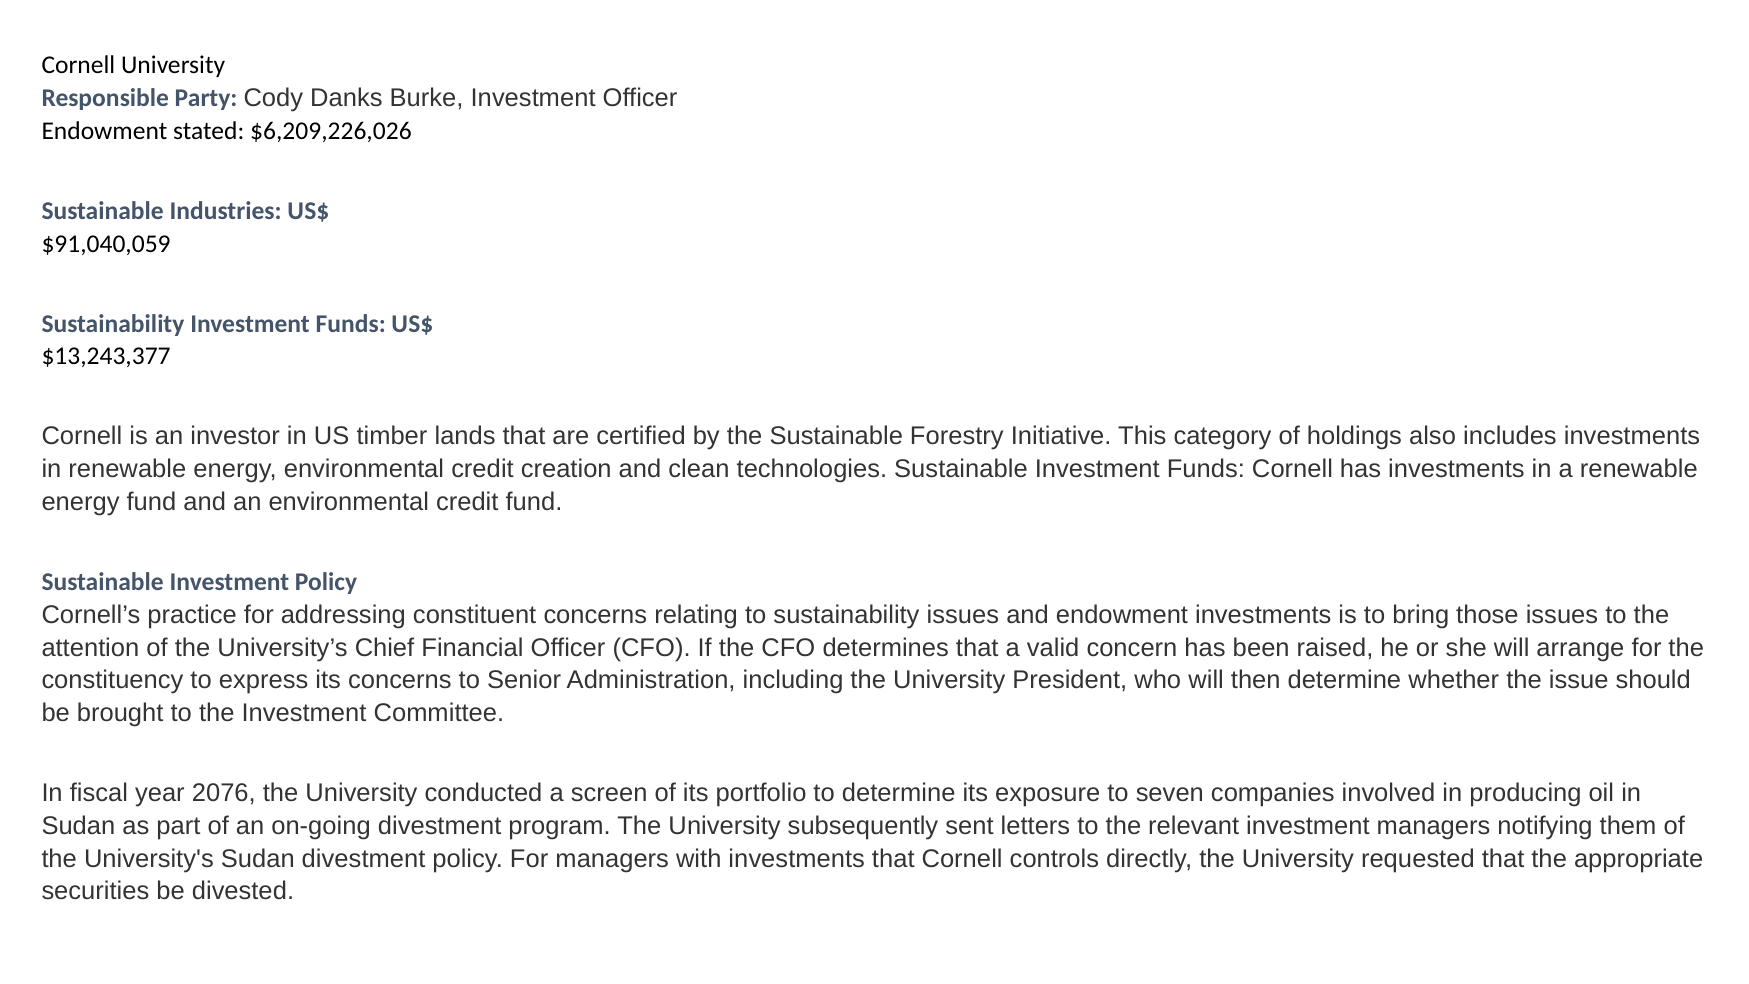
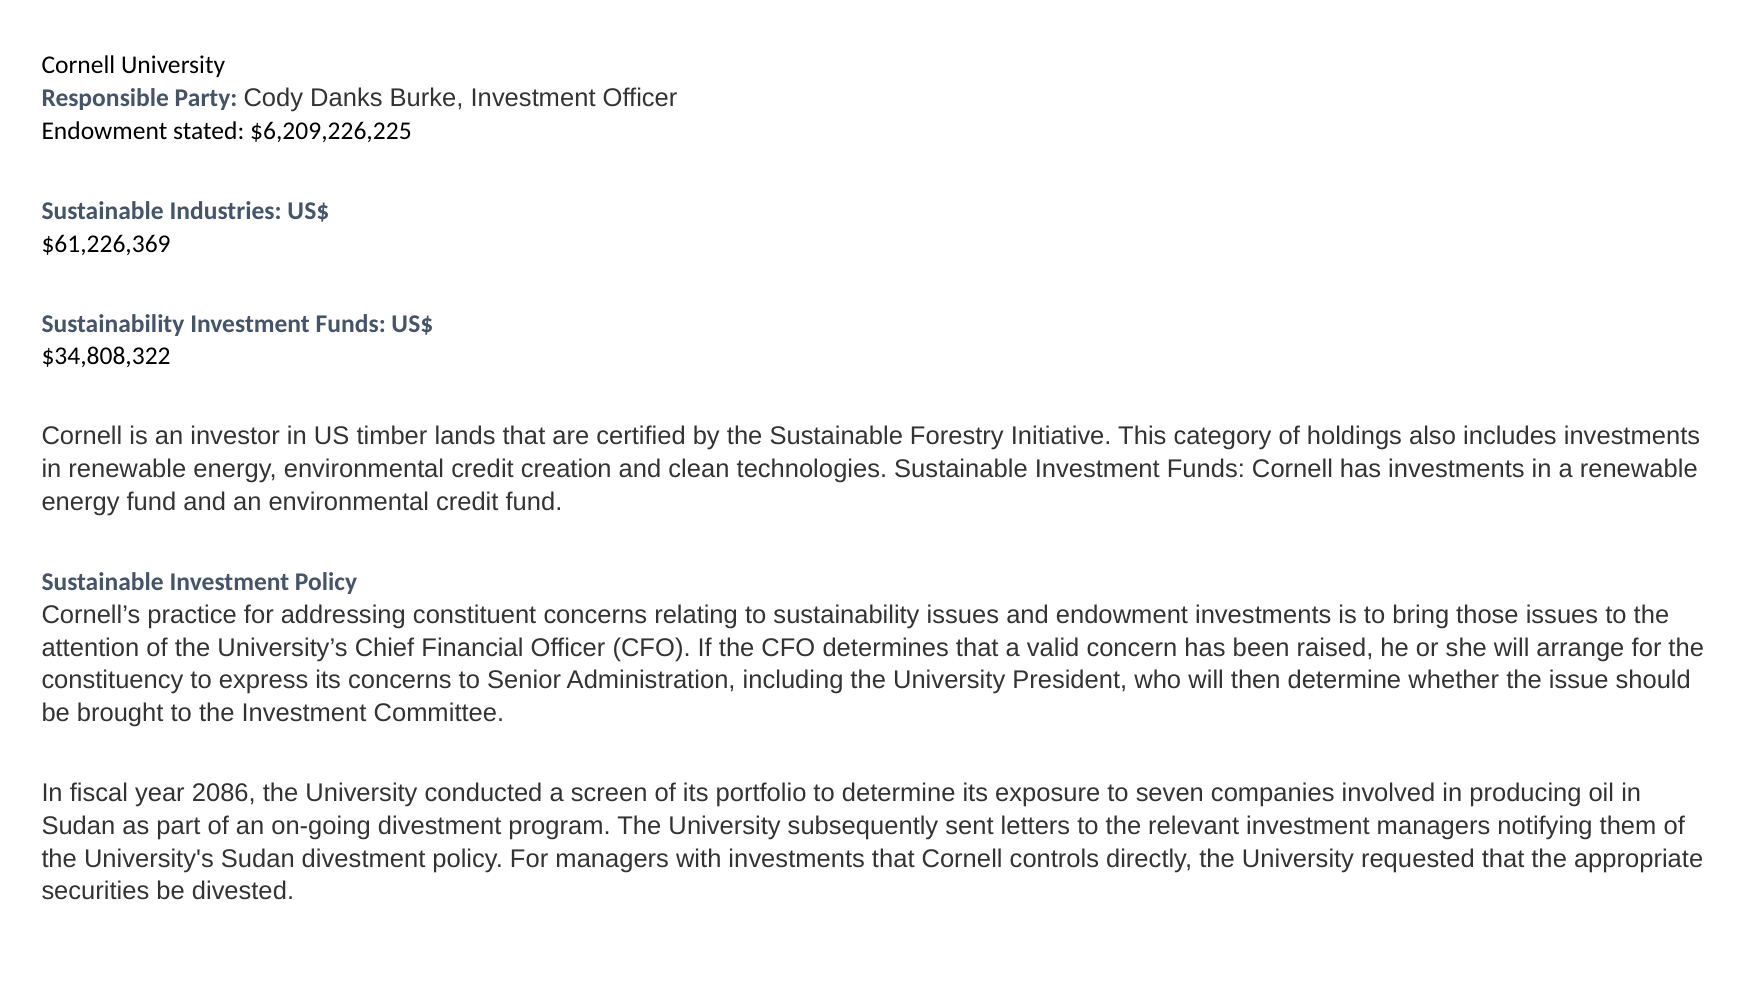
$6,209,226,026: $6,209,226,026 -> $6,209,226,225 (331, 131)
$91,040,059: $91,040,059 -> $61,226,369 (106, 244)
$13,243,377: $13,243,377 -> $34,808,322 (106, 356)
2076: 2076 -> 2086 (224, 793)
